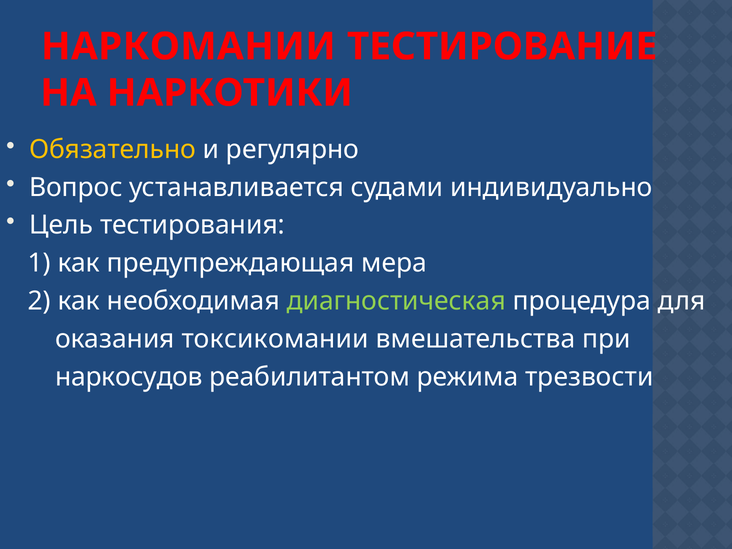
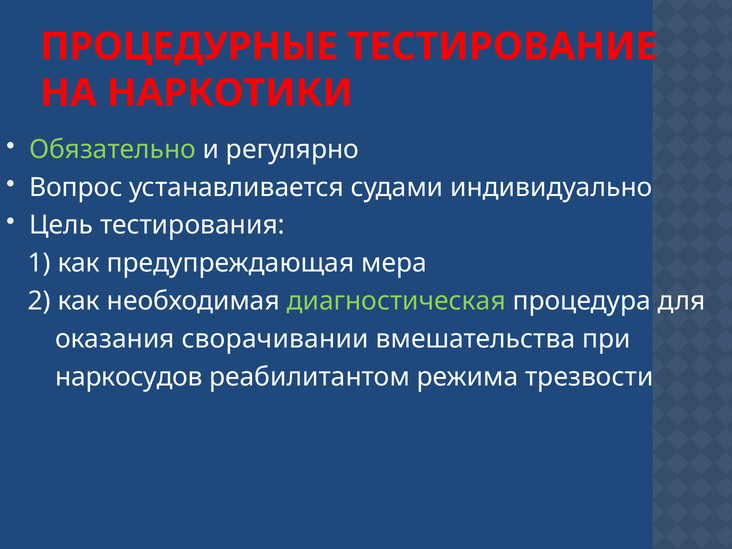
НАРКОМАНИИ: НАРКОМАНИИ -> ПРОЦЕДУРНЫЕ (189, 47)
Обязательно colour: yellow -> light green (113, 149)
токсикомании: токсикомании -> сворачивании (275, 339)
